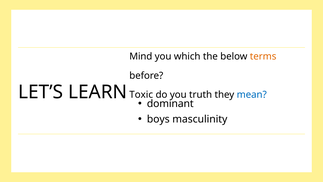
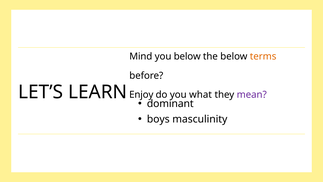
you which: which -> below (187, 56)
Toxic: Toxic -> Enjoy (141, 94)
truth: truth -> what (201, 94)
mean colour: blue -> purple (252, 94)
